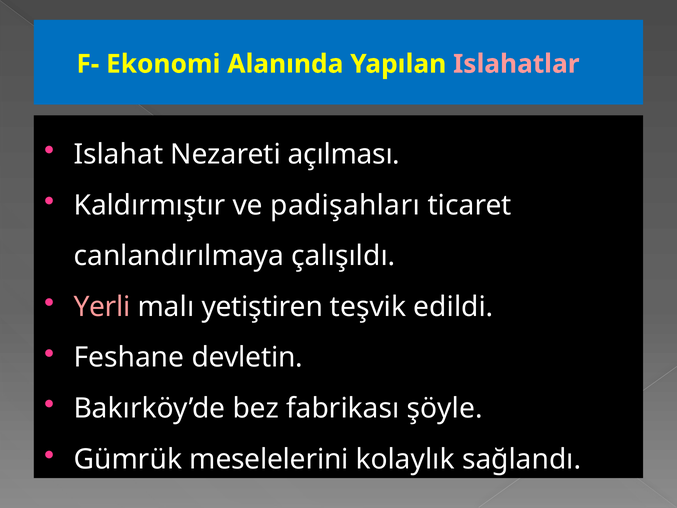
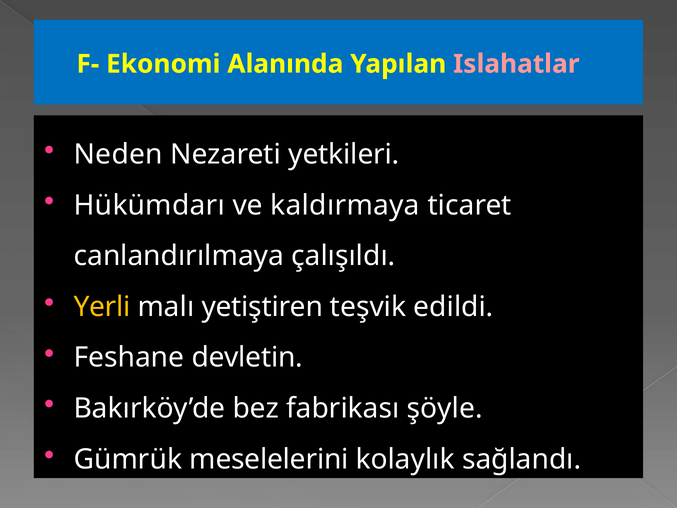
Islahat: Islahat -> Neden (118, 154)
açılması: açılması -> yetkileri (344, 154)
Kaldırmıştır: Kaldırmıştır -> Hükümdarı (149, 205)
padişahları: padişahları -> kaldırmaya (345, 205)
Yerli colour: pink -> yellow (102, 307)
